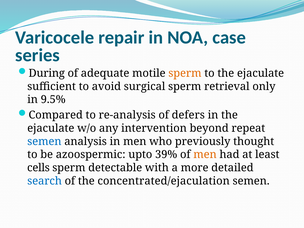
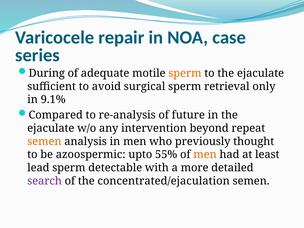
9.5%: 9.5% -> 9.1% (53, 100)
defers: defers -> future (188, 115)
semen colour: blue -> orange (44, 141)
39%: 39% -> 55% (166, 155)
cells: cells -> lead (38, 168)
search colour: blue -> purple (45, 181)
